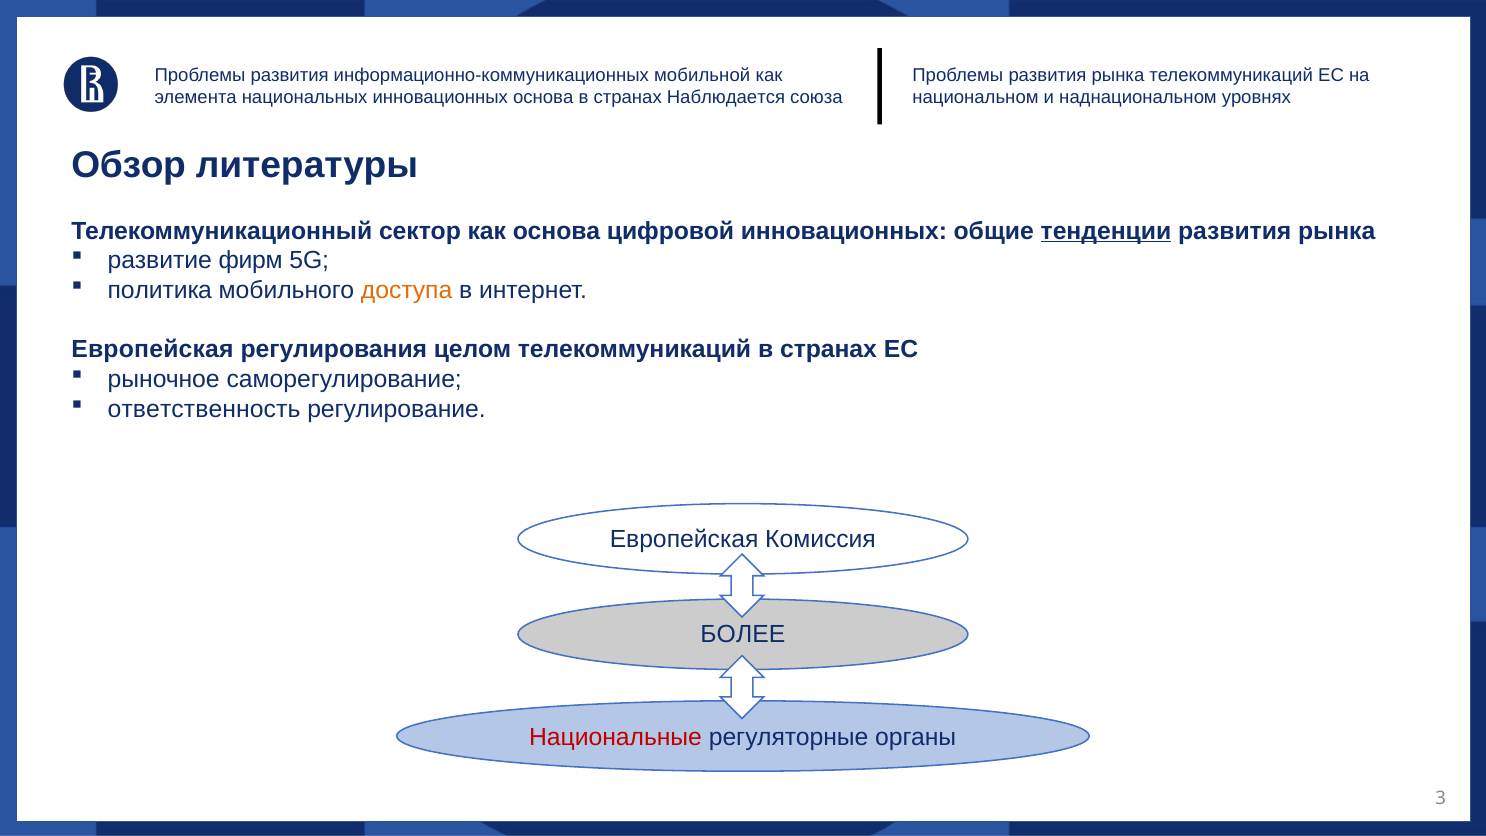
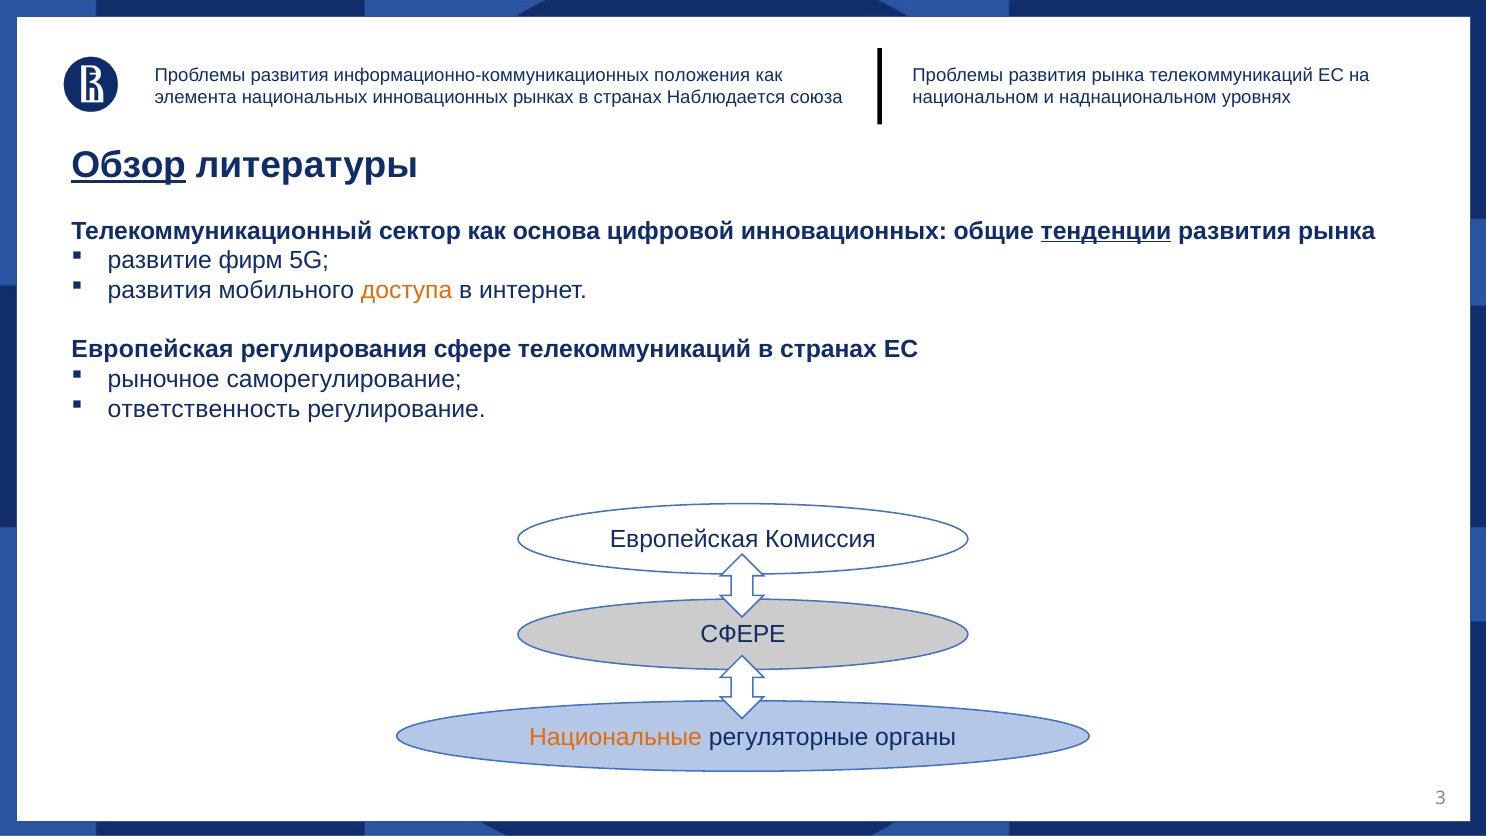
мобильной: мобильной -> положения (702, 75)
инновационных основа: основа -> рынках (543, 98)
Обзор underline: none -> present (129, 165)
политика: политика -> развития (160, 290)
регулирования целом: целом -> сфере (473, 350)
БОЛЕЕ: БОЛЕЕ -> СФЕРЕ (743, 635)
Национальные colour: red -> orange (616, 738)
